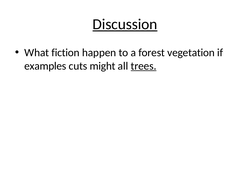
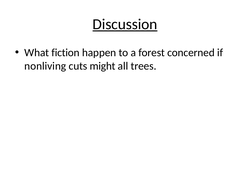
vegetation: vegetation -> concerned (191, 52)
examples: examples -> nonliving (45, 66)
trees underline: present -> none (144, 66)
